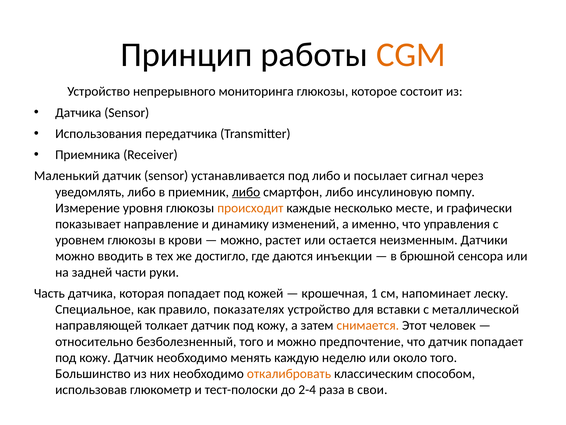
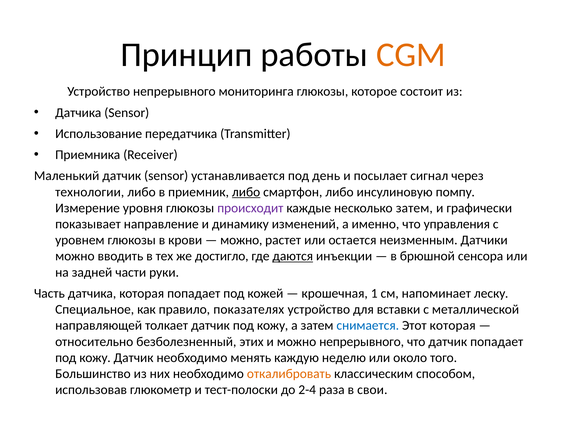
Использования: Использования -> Использование (99, 134)
под либо: либо -> день (326, 176)
уведомлять: уведомлять -> технологии (90, 192)
происходит colour: orange -> purple (250, 208)
несколько месте: месте -> затем (414, 208)
даются underline: none -> present (293, 256)
снимается colour: orange -> blue (368, 325)
Этот человек: человек -> которая (453, 325)
безболезненный того: того -> этих (252, 341)
можно предпочтение: предпочтение -> непрерывного (362, 341)
